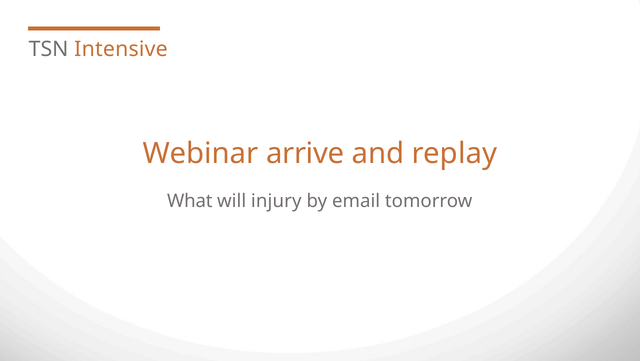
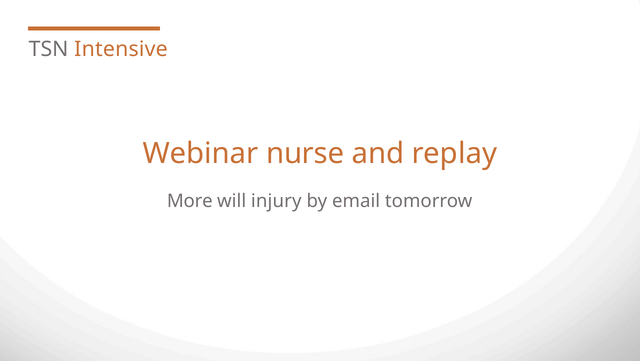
arrive: arrive -> nurse (305, 153)
What: What -> More (190, 201)
